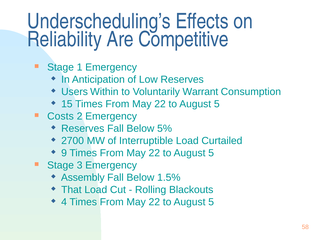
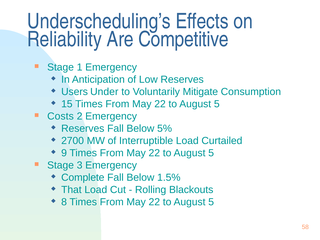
Within: Within -> Under (104, 92)
Warrant: Warrant -> Mitigate (200, 92)
Assembly: Assembly -> Complete (83, 177)
4: 4 -> 8 (64, 202)
